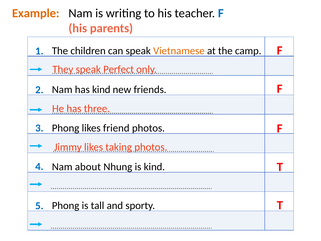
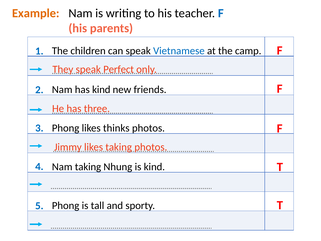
Vietnamese colour: orange -> blue (179, 51)
friend: friend -> thinks (116, 128)
Nam about: about -> taking (88, 167)
